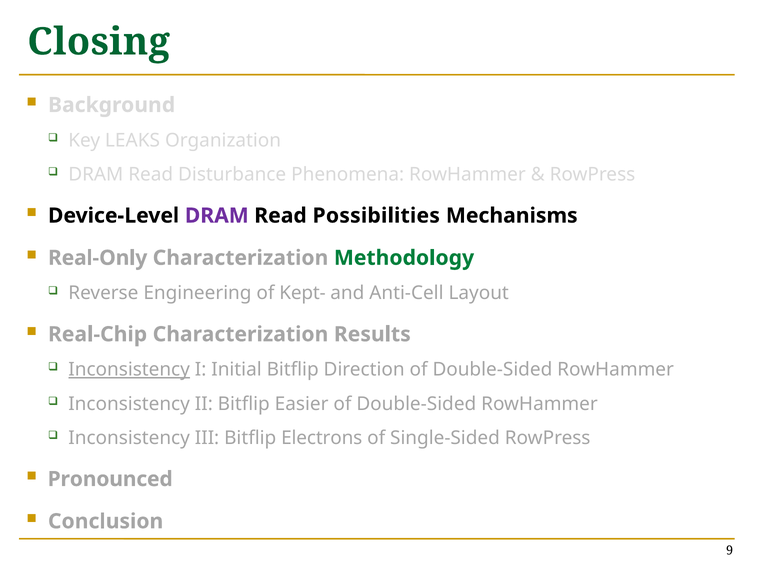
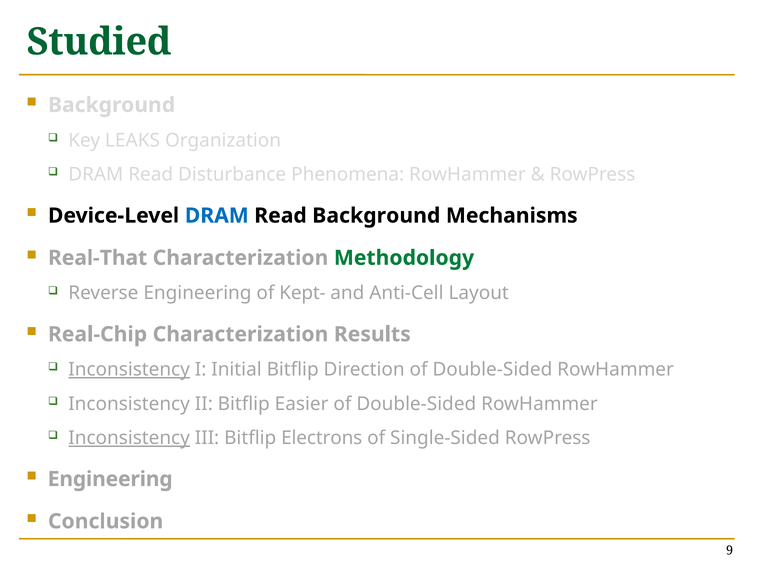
Closing: Closing -> Studied (99, 42)
DRAM colour: purple -> blue (217, 216)
Read Possibilities: Possibilities -> Background (376, 216)
Real-Only: Real-Only -> Real-That (98, 258)
Inconsistency underline: none -> present (129, 438)
Pronounced: Pronounced -> Engineering (110, 479)
